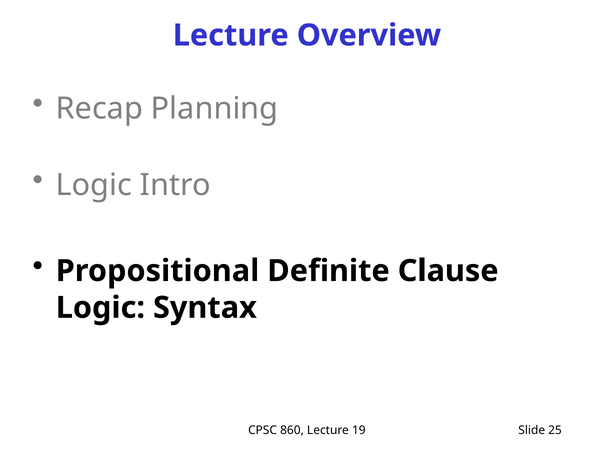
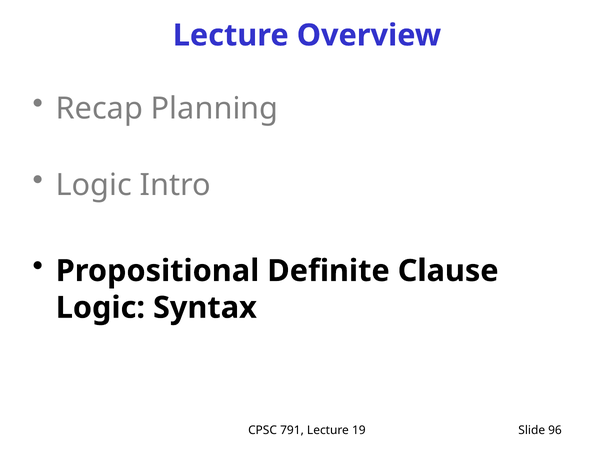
860: 860 -> 791 (292, 431)
25: 25 -> 96 (555, 431)
